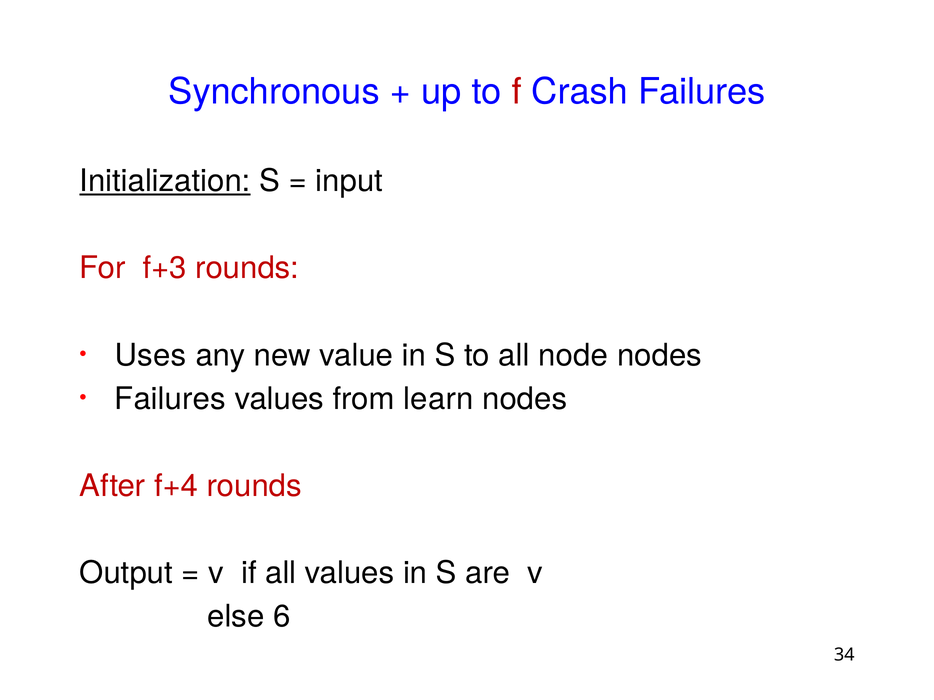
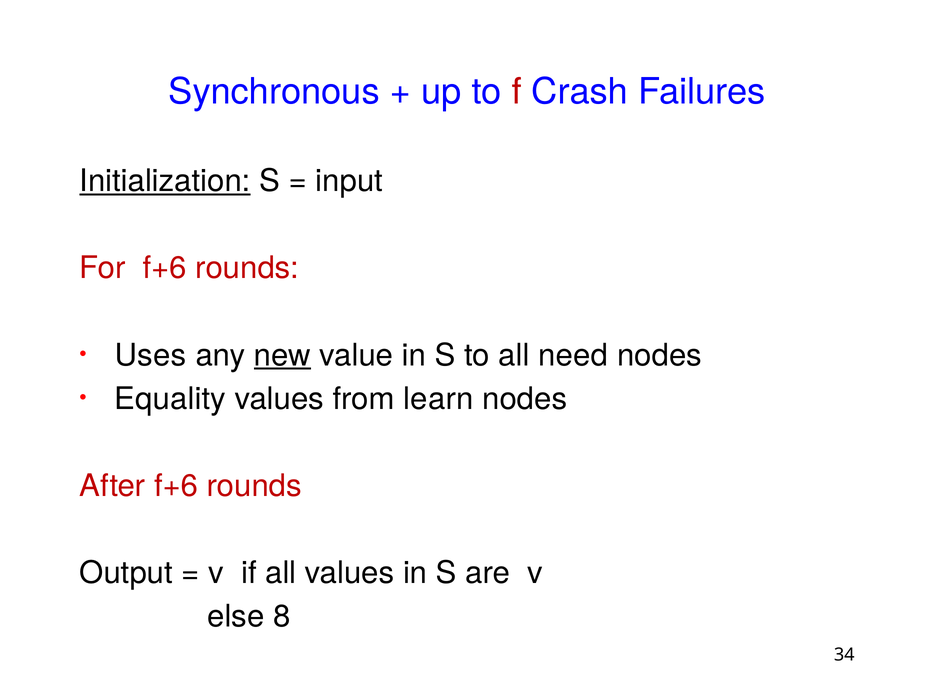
For f+3: f+3 -> f+6 (165, 268)
new underline: none -> present (282, 355)
node: node -> need (573, 355)
Failures: Failures -> Equality (170, 399)
After f+4: f+4 -> f+6 (176, 486)
6: 6 -> 8 (282, 617)
